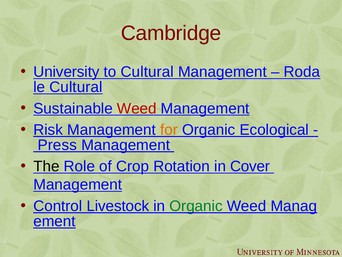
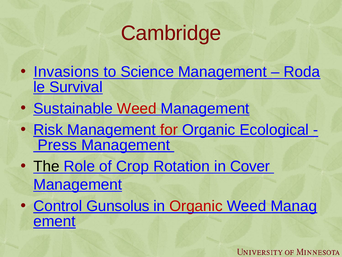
University: University -> Invasions (66, 72)
to Cultural: Cultural -> Science (147, 72)
Cultural: Cultural -> Survival (76, 87)
for colour: orange -> red (169, 130)
Livestock: Livestock -> Gunsolus (118, 206)
Organic colour: green -> red (196, 206)
